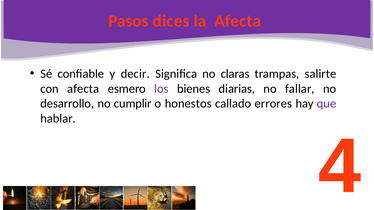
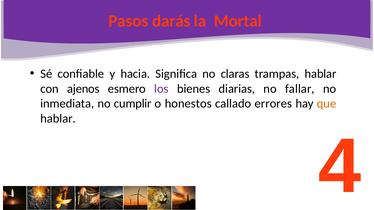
dices: dices -> darás (171, 21)
la Afecta: Afecta -> Mortal (238, 21)
decir: decir -> hacia (135, 74)
trampas salirte: salirte -> hablar (321, 74)
con afecta: afecta -> ajenos (83, 89)
desarrollo: desarrollo -> inmediata (67, 104)
que colour: purple -> orange (327, 104)
